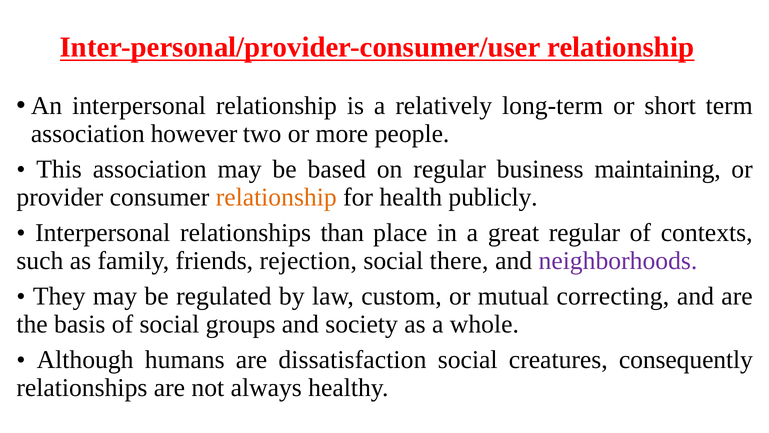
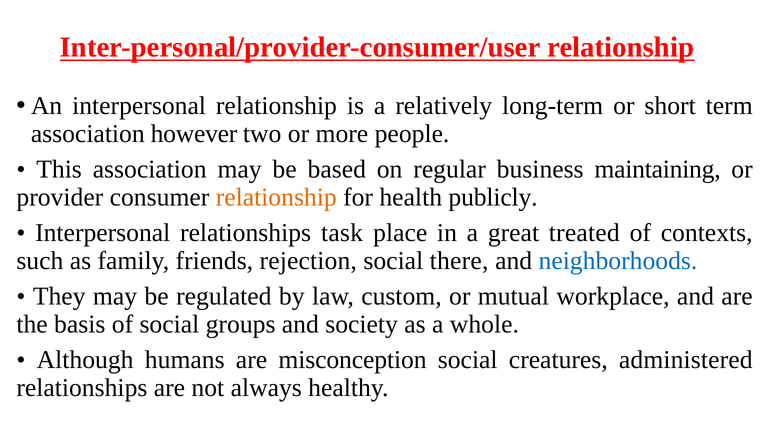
than: than -> task (342, 233)
great regular: regular -> treated (584, 233)
neighborhoods colour: purple -> blue (618, 260)
correcting: correcting -> workplace (613, 296)
dissatisfaction: dissatisfaction -> misconception (353, 359)
consequently: consequently -> administered (686, 359)
